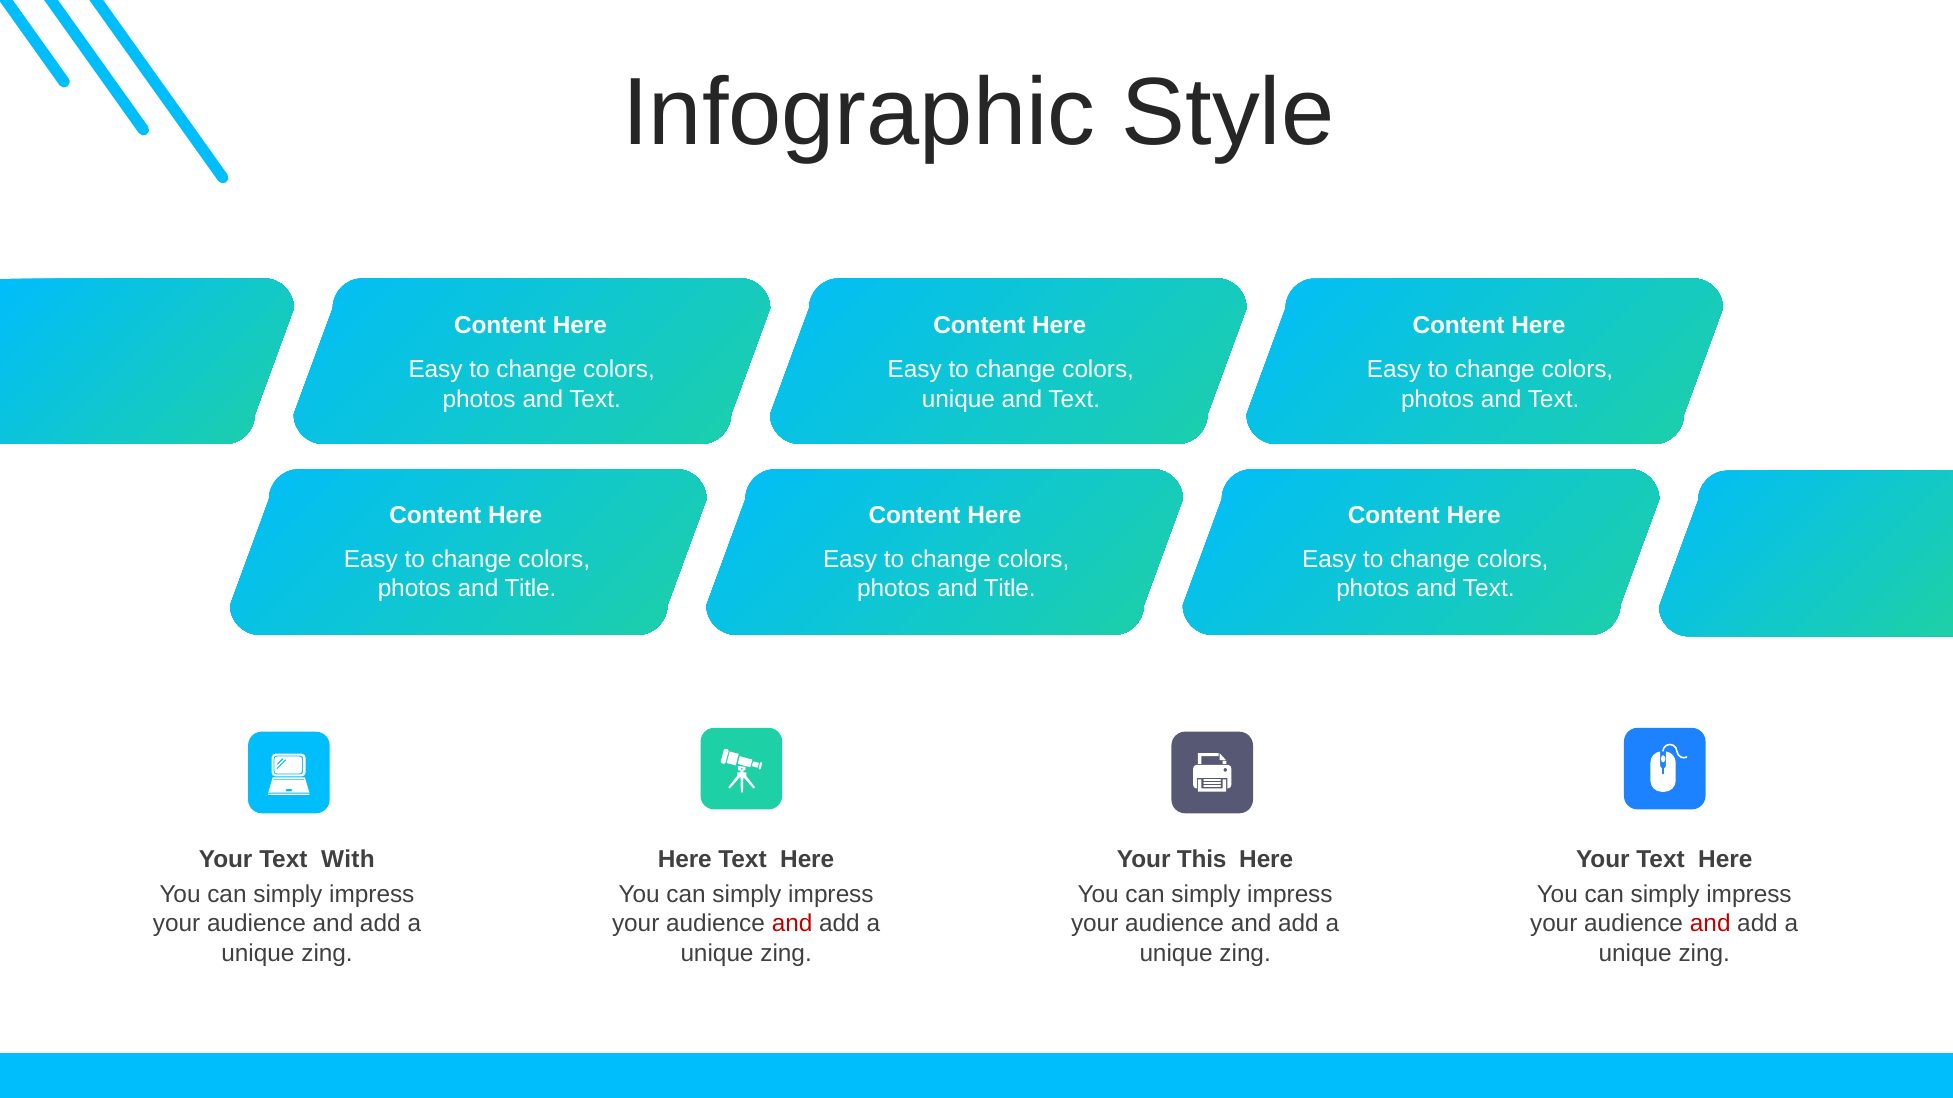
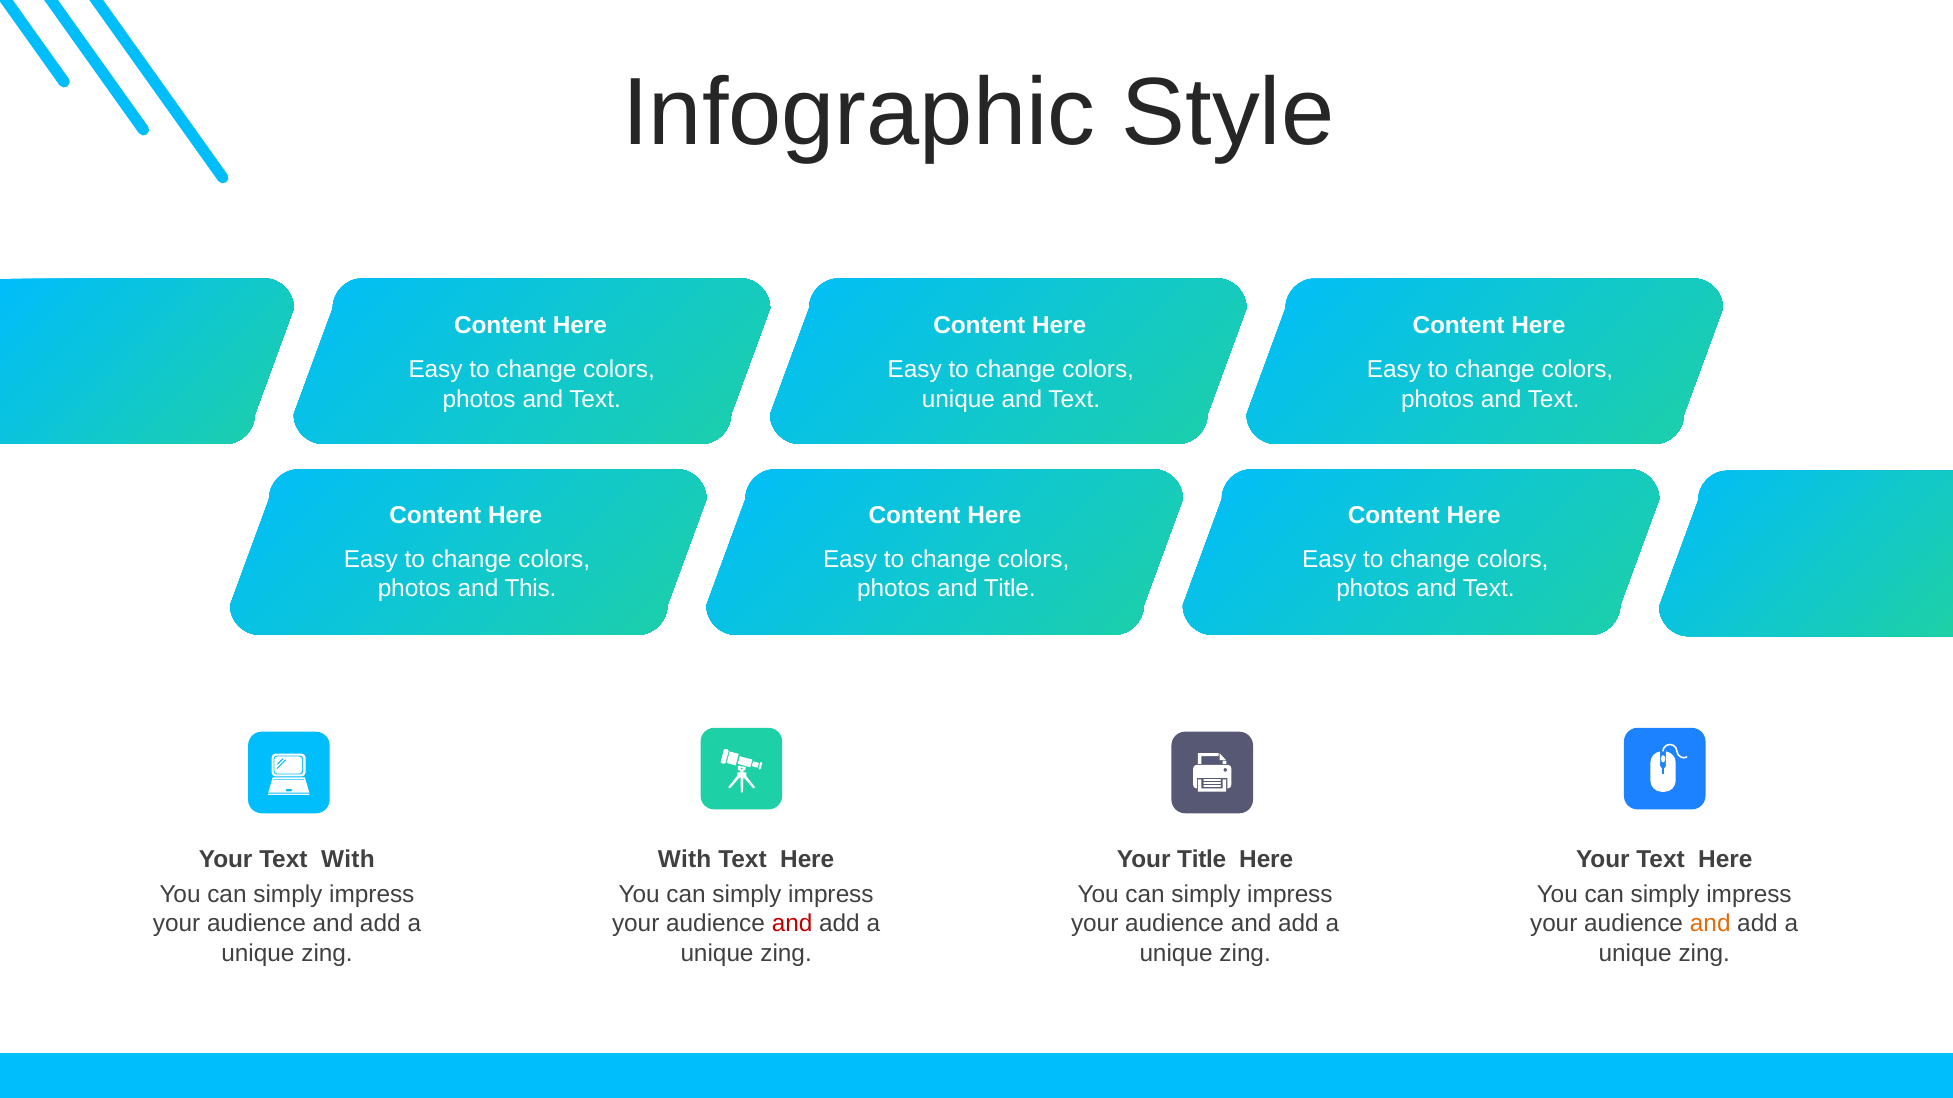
Title: Title -> This (530, 589)
Here: Here -> With (685, 860)
Your This: This -> Title (1202, 860)
and colour: red -> orange (1710, 924)
